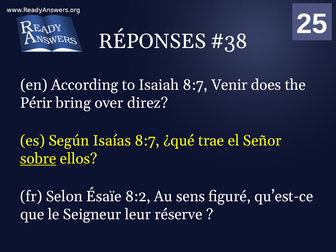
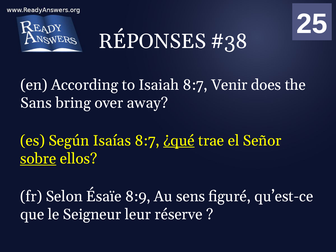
Périr: Périr -> Sans (36, 103)
direz: direz -> away (148, 103)
¿qué underline: none -> present (179, 141)
8:2: 8:2 -> 8:9 (138, 196)
